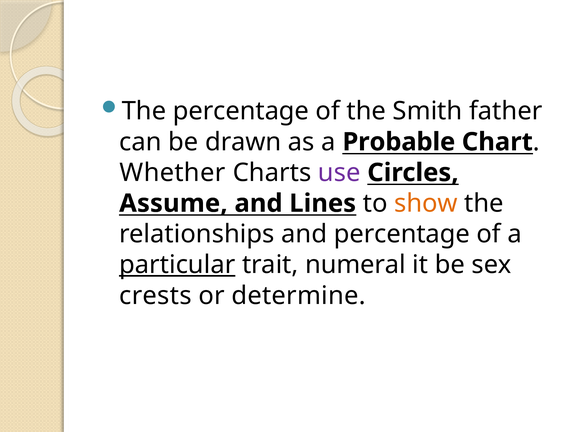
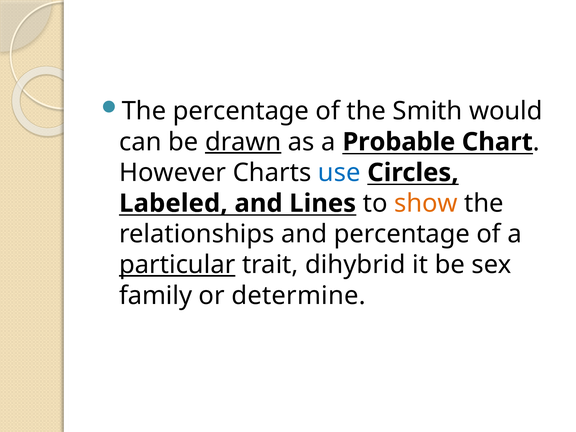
father: father -> would (506, 111)
drawn underline: none -> present (243, 142)
Whether: Whether -> However (173, 173)
use colour: purple -> blue (339, 173)
Assume: Assume -> Labeled (173, 203)
numeral: numeral -> dihybrid (355, 265)
crests: crests -> family (156, 296)
